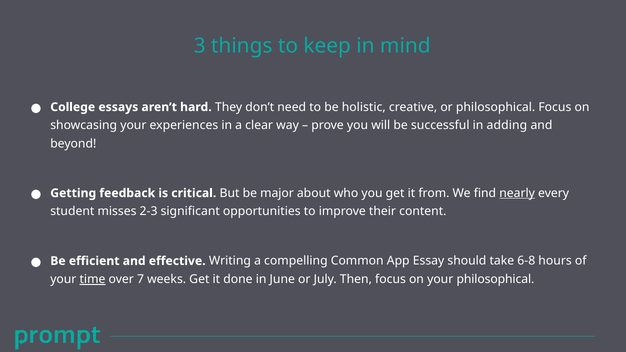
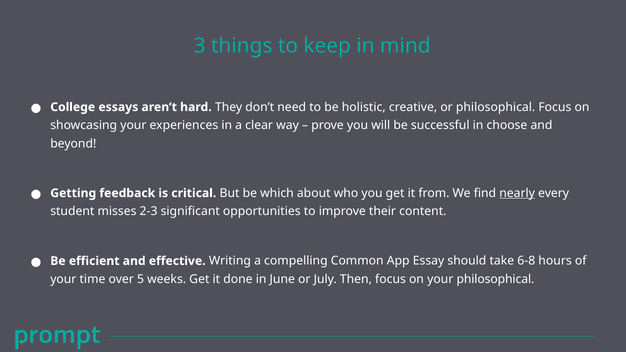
adding: adding -> choose (507, 125)
major: major -> which (277, 193)
time underline: present -> none (92, 279)
7: 7 -> 5 (140, 279)
